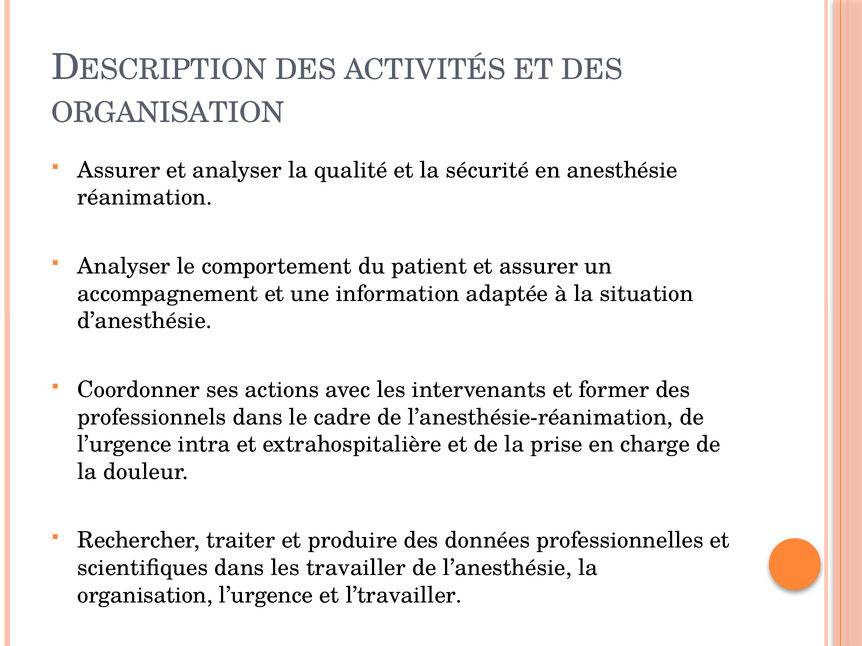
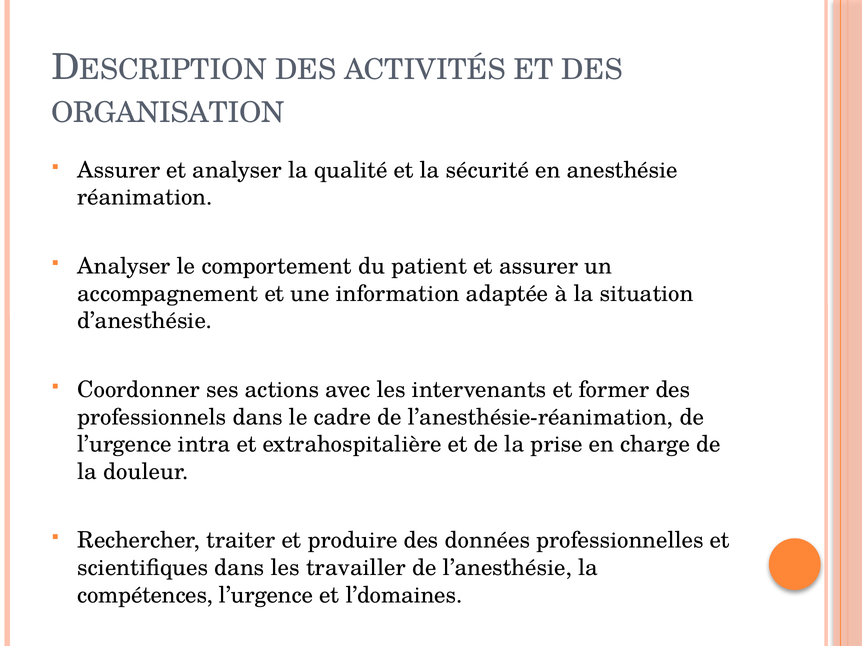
organisation: organisation -> compétences (145, 595)
l’travailler: l’travailler -> l’domaines (404, 595)
